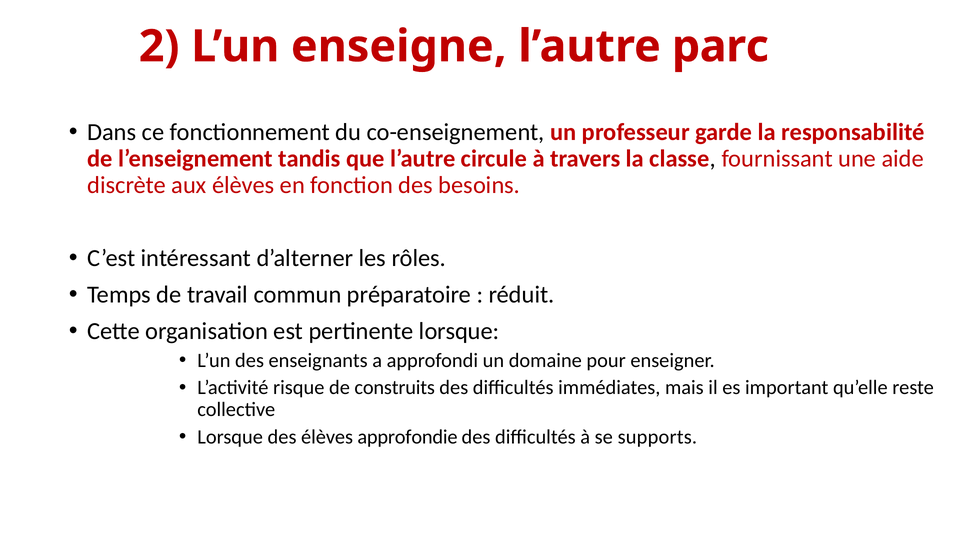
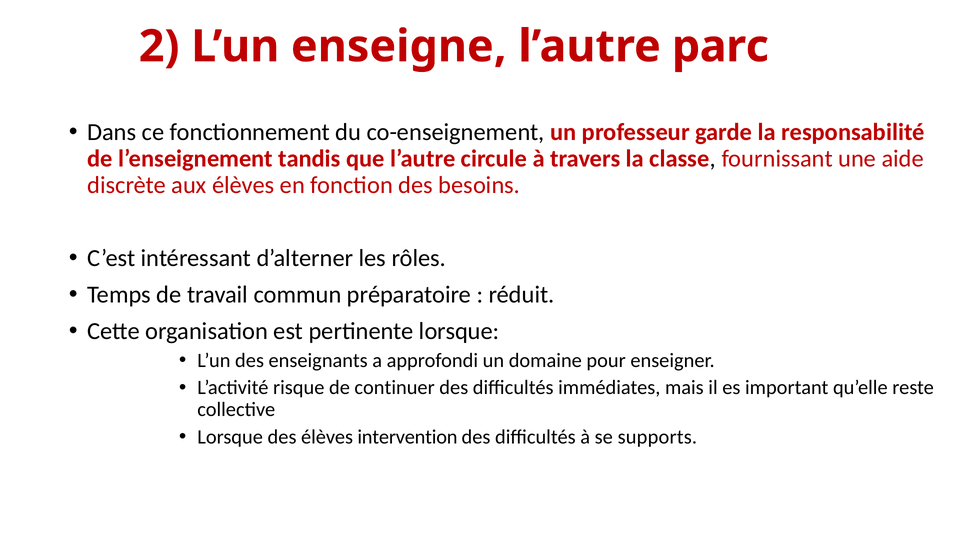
construits: construits -> continuer (395, 388)
approfondie: approfondie -> intervention (407, 437)
